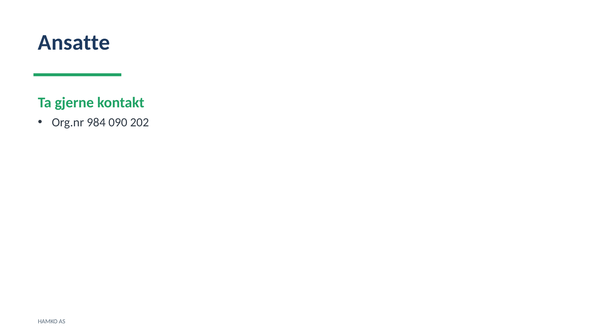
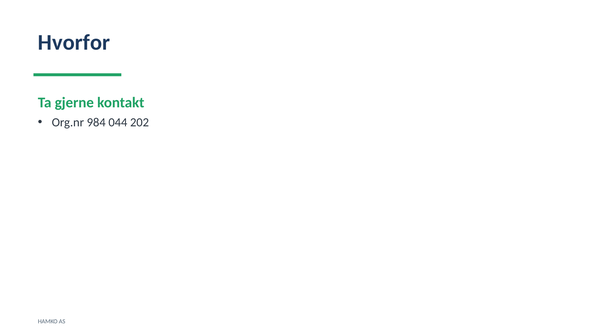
Ansatte: Ansatte -> Hvorfor (74, 42)
090: 090 -> 044 (118, 122)
